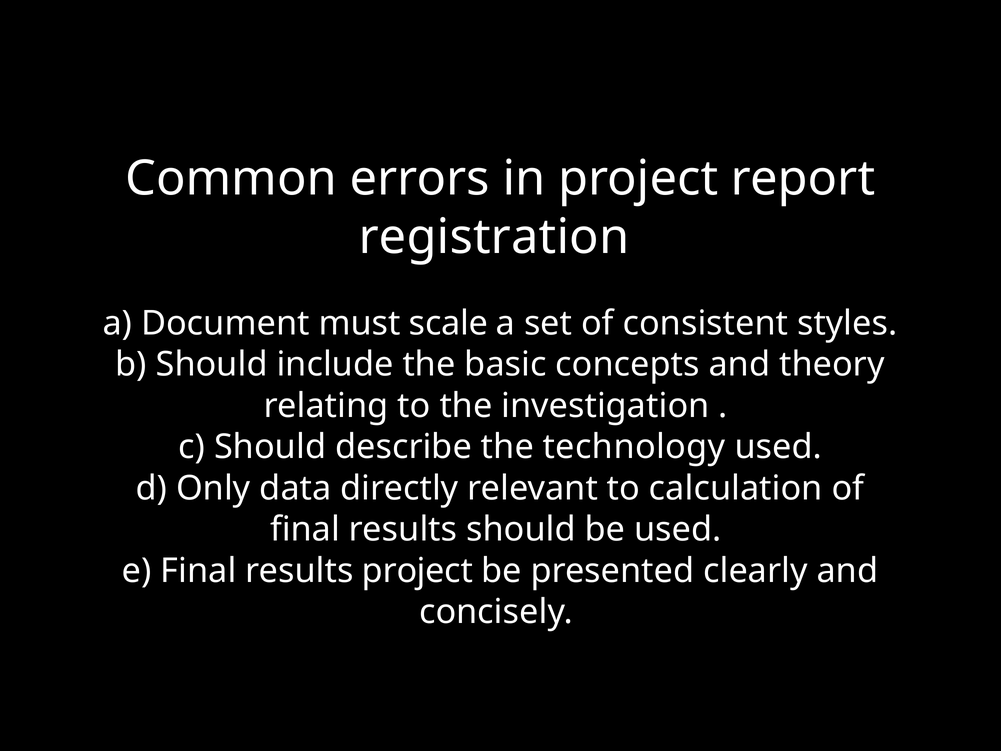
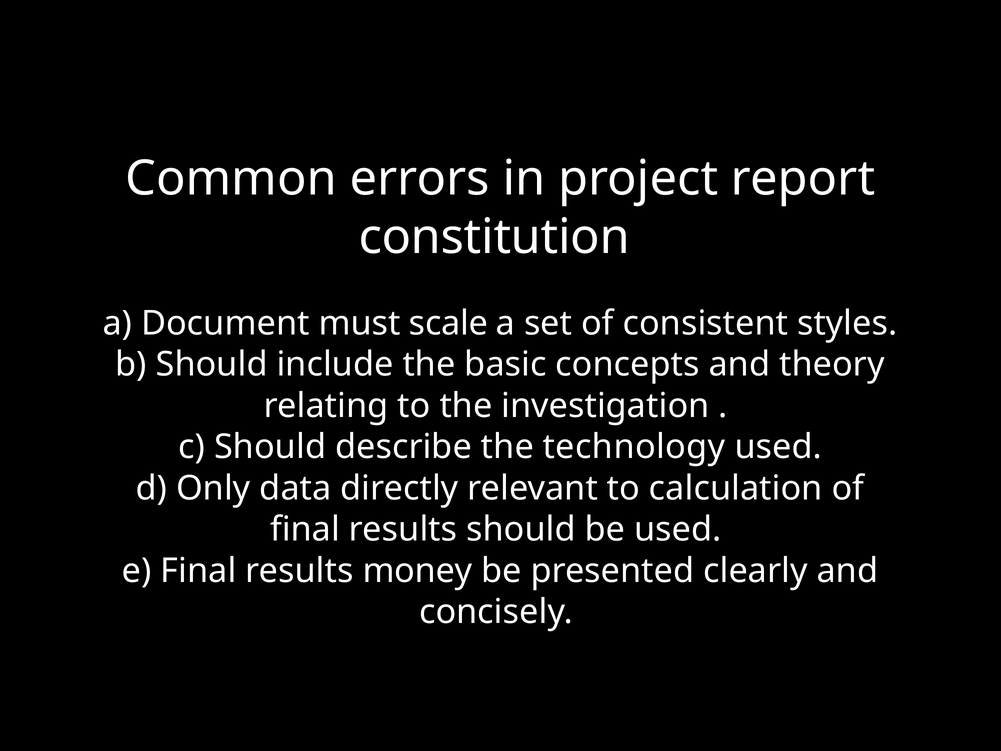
registration: registration -> constitution (494, 237)
results project: project -> money (417, 571)
